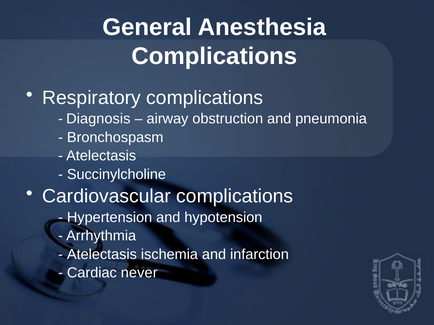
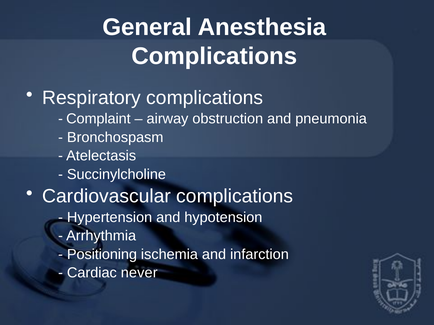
Diagnosis: Diagnosis -> Complaint (98, 119)
Atelectasis: Atelectasis -> Positioning (102, 255)
